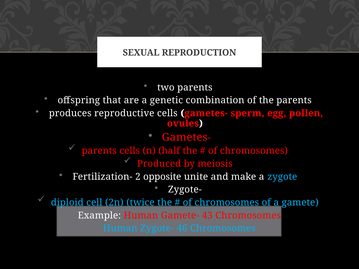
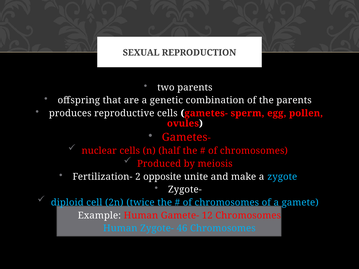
parents: parents -> nuclear (99, 151)
43: 43 -> 12 (207, 216)
